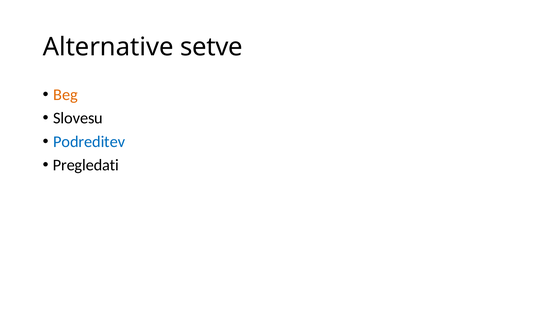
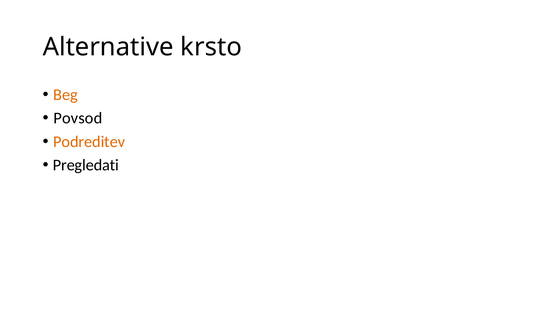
setve: setve -> krsto (211, 47)
Slovesu: Slovesu -> Povsod (78, 118)
Podreditev colour: blue -> orange (89, 142)
